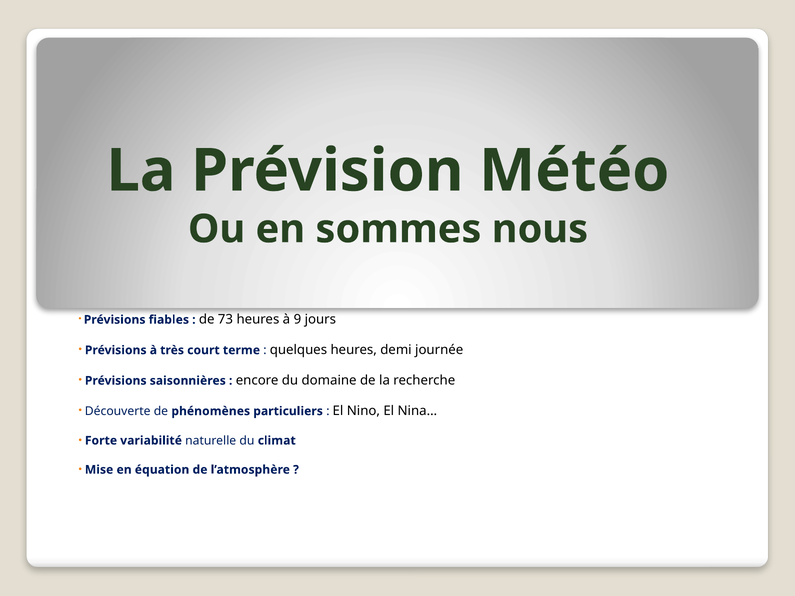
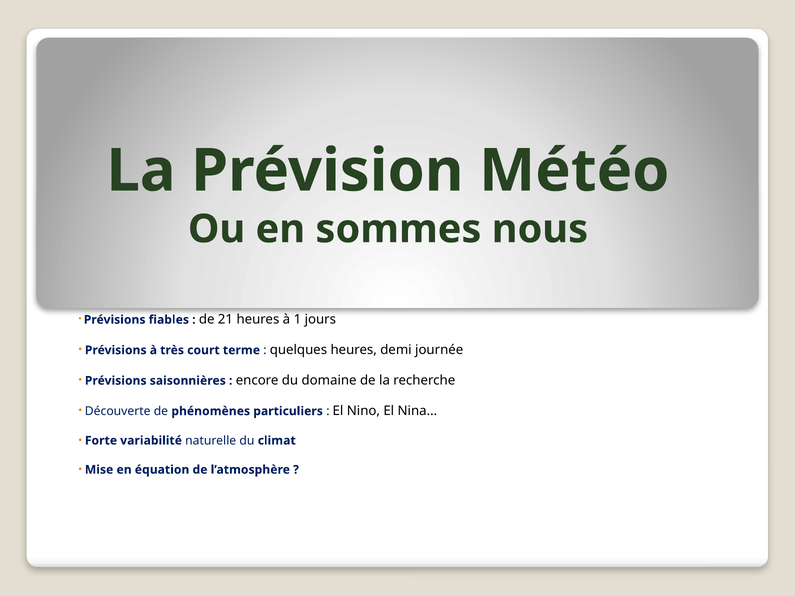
73: 73 -> 21 (225, 320)
9: 9 -> 1 (297, 320)
